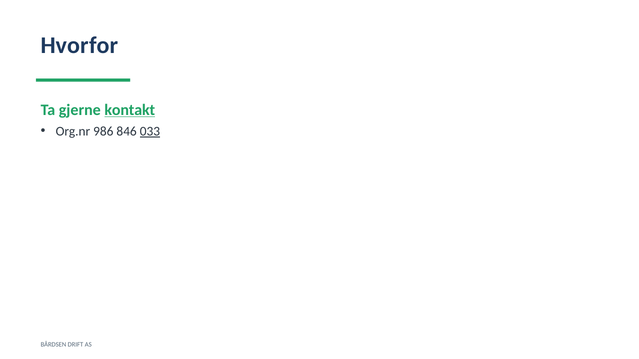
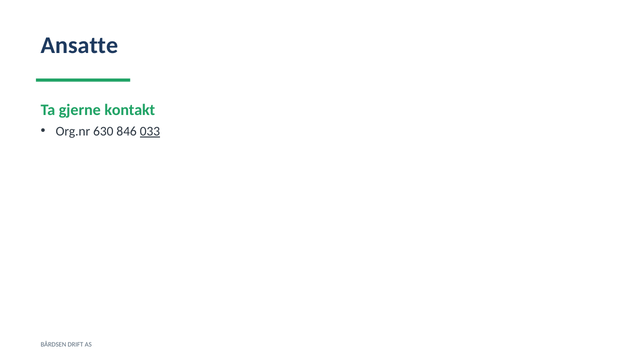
Hvorfor: Hvorfor -> Ansatte (80, 46)
kontakt underline: present -> none (130, 110)
986: 986 -> 630 (103, 131)
